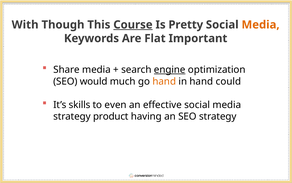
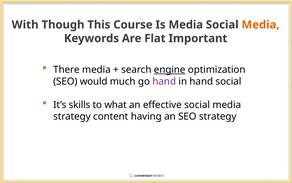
Course underline: present -> none (133, 25)
Is Pretty: Pretty -> Media (186, 25)
Share: Share -> There (66, 70)
hand colour: orange -> purple (164, 81)
hand could: could -> social (228, 81)
even: even -> what (116, 105)
product: product -> content (111, 116)
